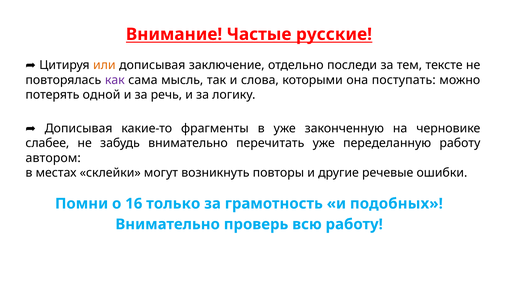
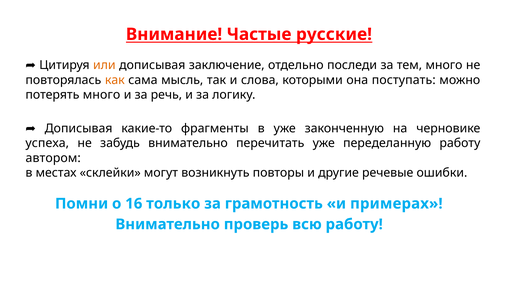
тем тексте: тексте -> много (444, 65)
как colour: purple -> orange (115, 80)
потерять одной: одной -> много (102, 95)
слабее: слабее -> успеха (47, 143)
подобных: подобных -> примерах (396, 204)
